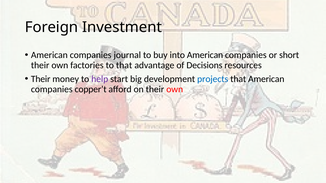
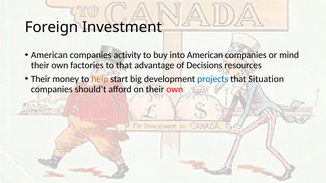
journal: journal -> activity (127, 55)
short: short -> mind (289, 55)
help colour: purple -> orange (100, 79)
that American: American -> Situation (266, 79)
copper’t: copper’t -> should’t (91, 89)
